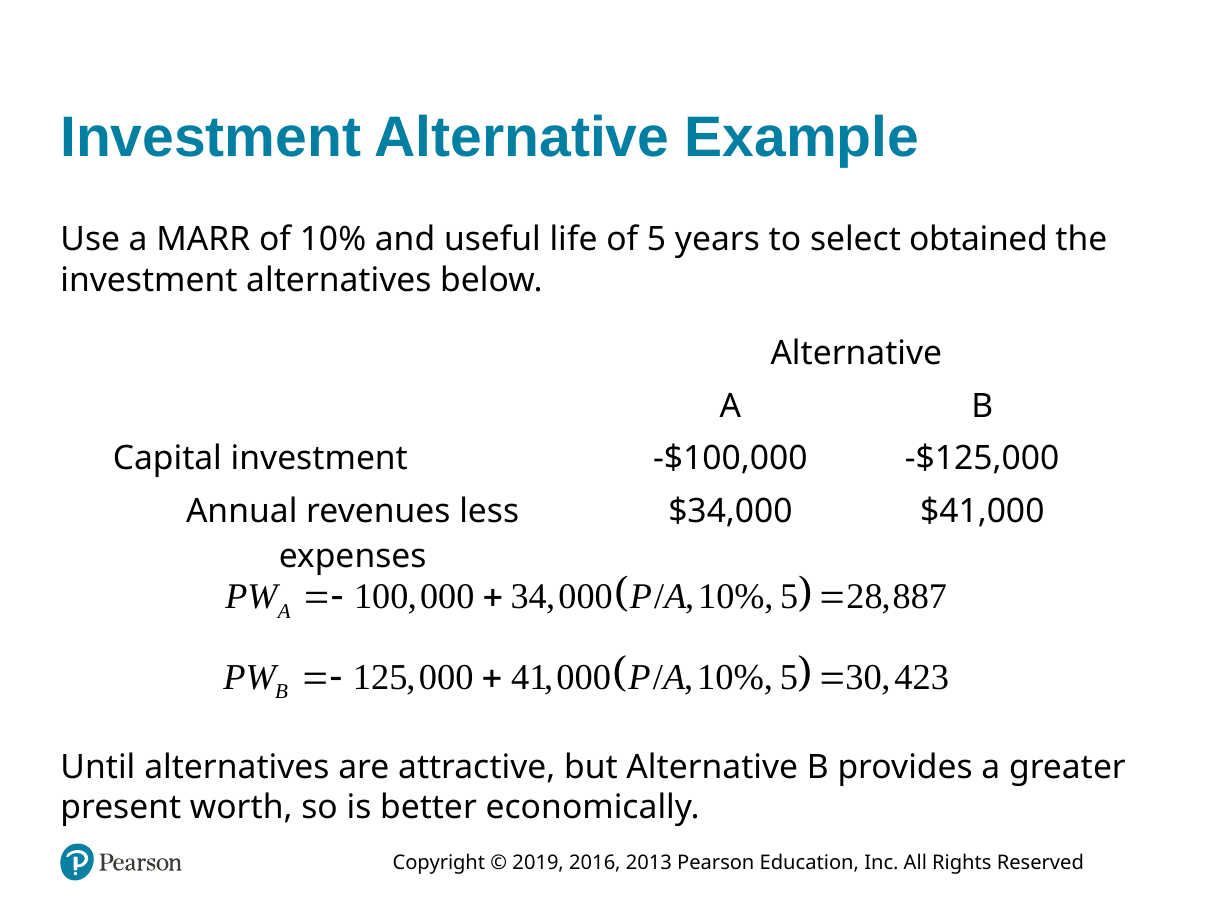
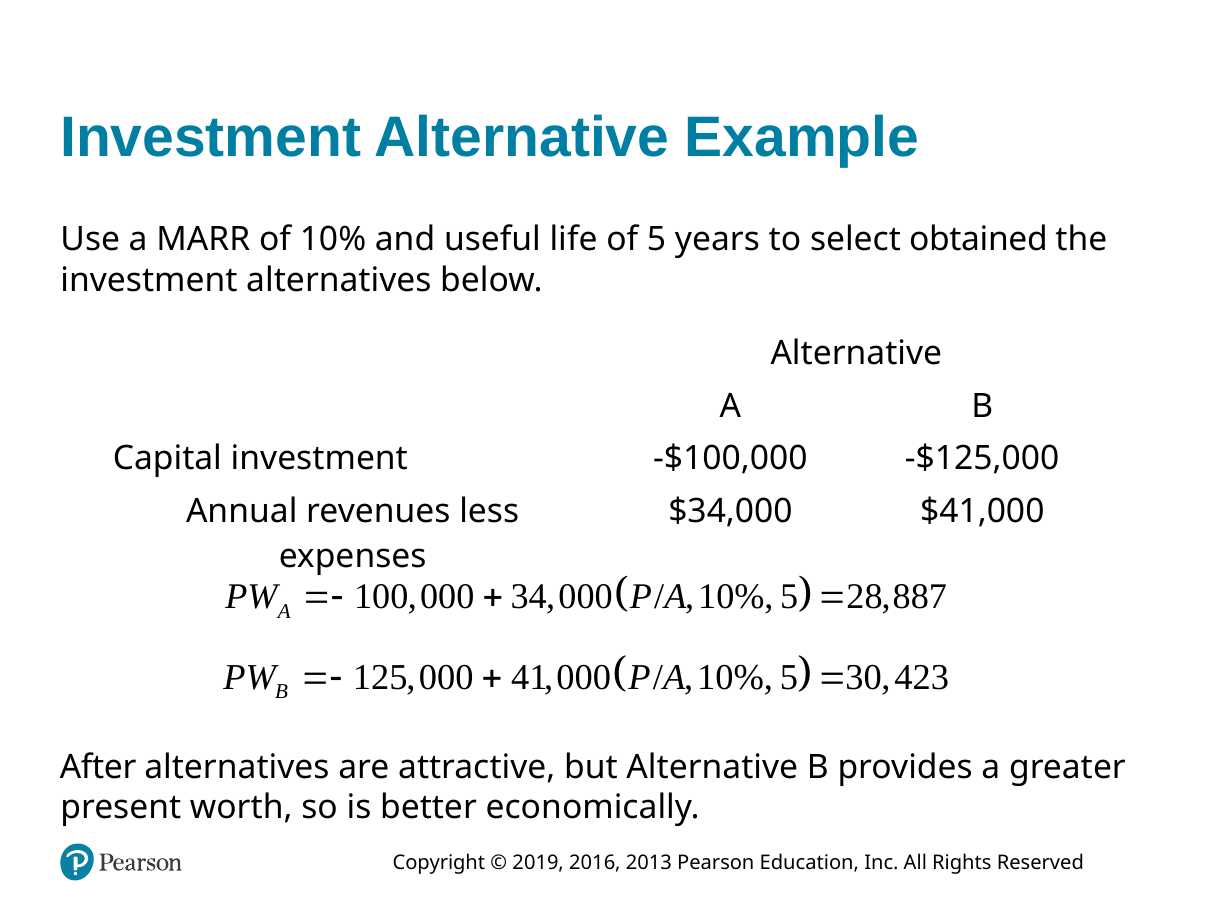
Until: Until -> After (98, 767)
